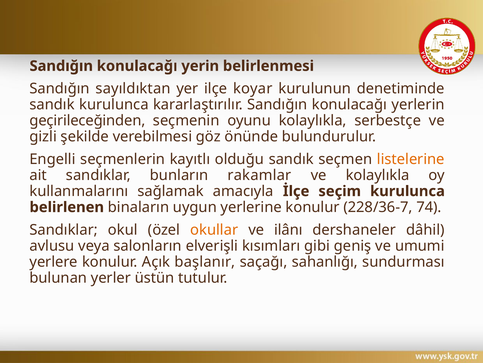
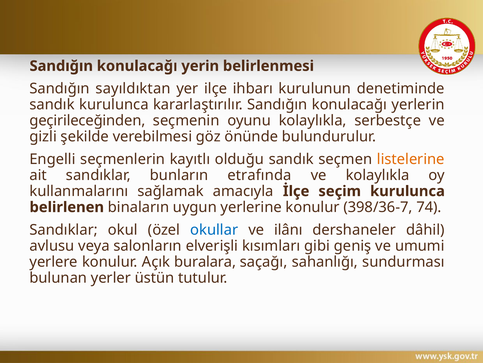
koyar: koyar -> ihbarı (253, 89)
rakamlar: rakamlar -> etrafında (259, 175)
228/36-7: 228/36-7 -> 398/36-7 (378, 207)
okullar colour: orange -> blue (214, 229)
başlanır: başlanır -> buralara (205, 261)
